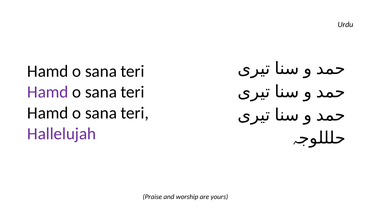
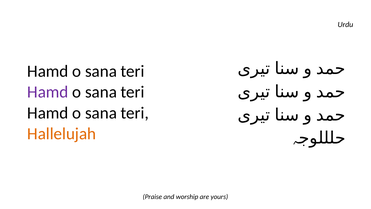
Hallelujah colour: purple -> orange (62, 134)
